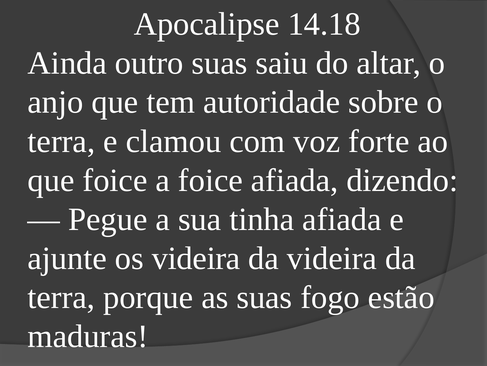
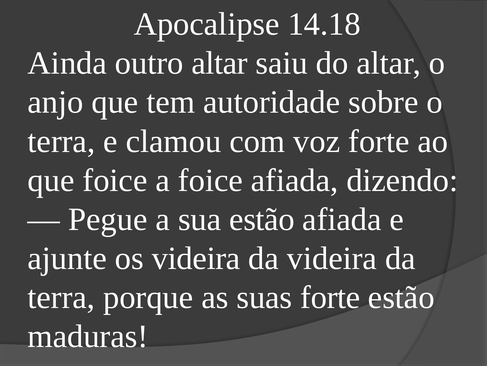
outro suas: suas -> altar (220, 63)
sua tinha: tinha -> estão (262, 219)
suas fogo: fogo -> forte (330, 297)
